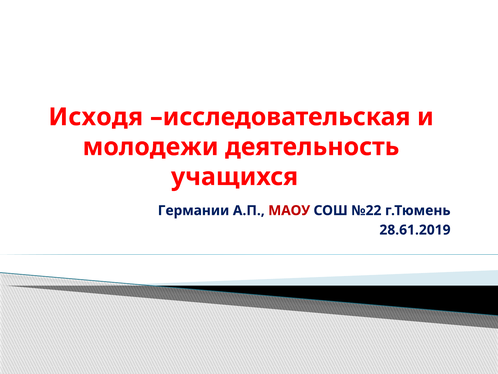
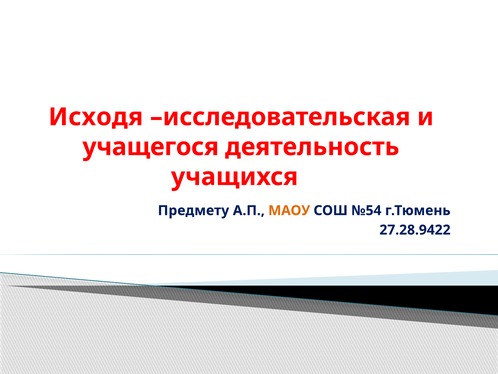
молодежи: молодежи -> учащегося (151, 147)
Германии: Германии -> Предмету (193, 210)
МАОУ colour: red -> orange (289, 210)
№22: №22 -> №54 (366, 210)
28.61.2019: 28.61.2019 -> 27.28.9422 (415, 230)
